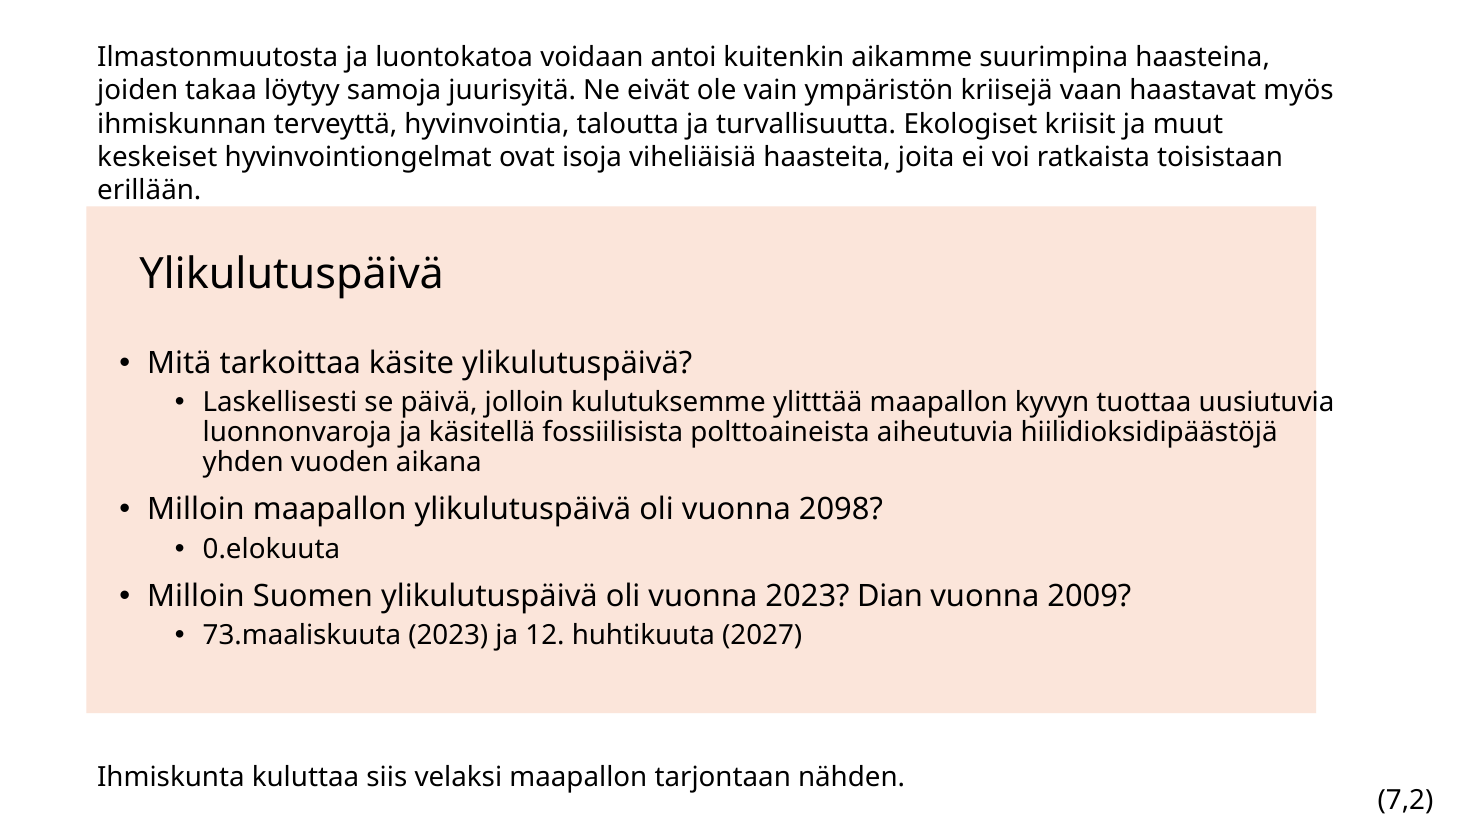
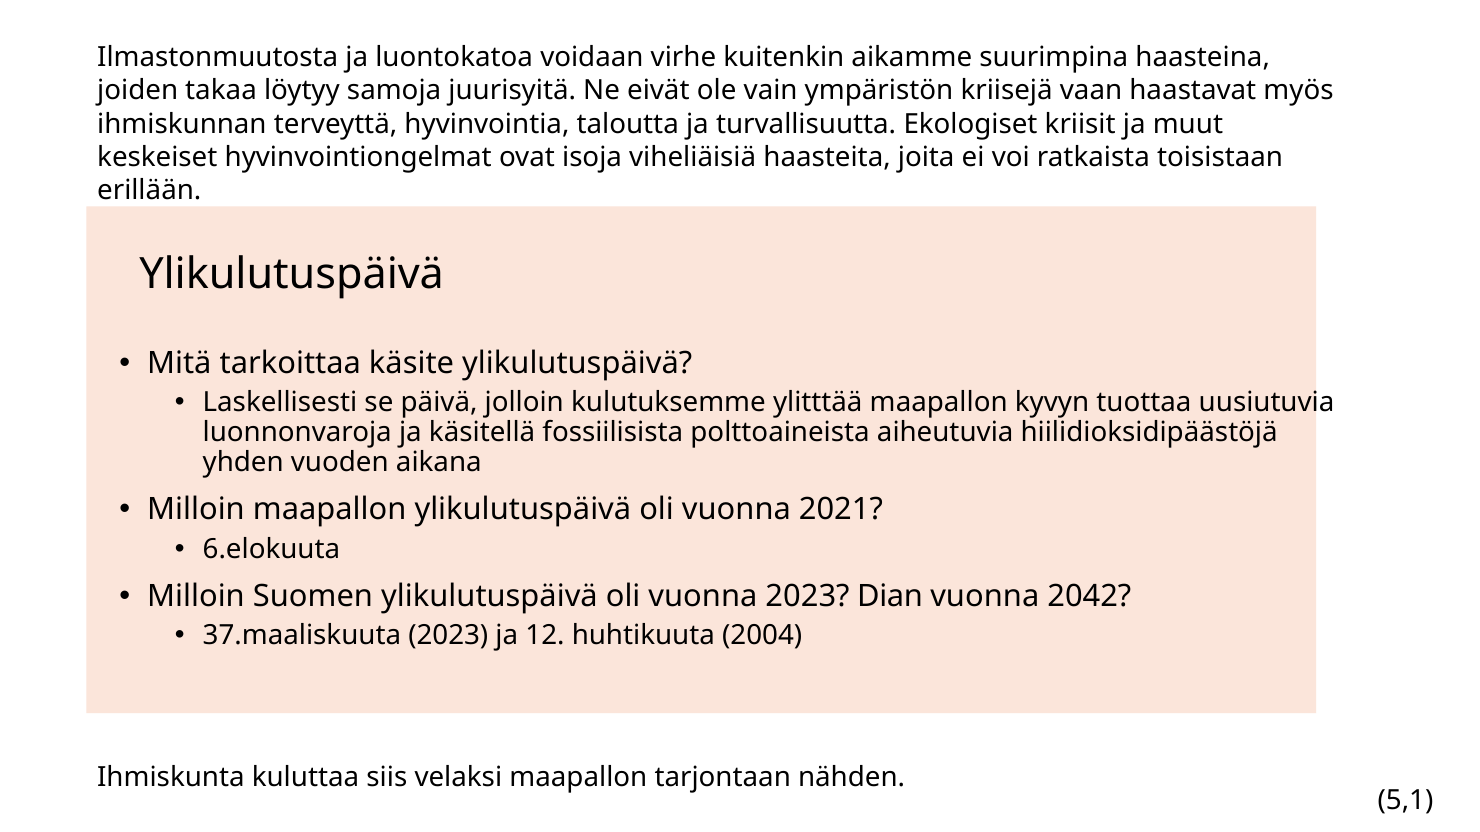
antoi: antoi -> virhe (683, 57)
2098: 2098 -> 2021 (841, 510)
0.elokuuta: 0.elokuuta -> 6.elokuuta (271, 549)
2009: 2009 -> 2042 (1089, 597)
73.maaliskuuta: 73.maaliskuuta -> 37.maaliskuuta (302, 636)
2027: 2027 -> 2004 (762, 636)
7,2: 7,2 -> 5,1 (1406, 801)
